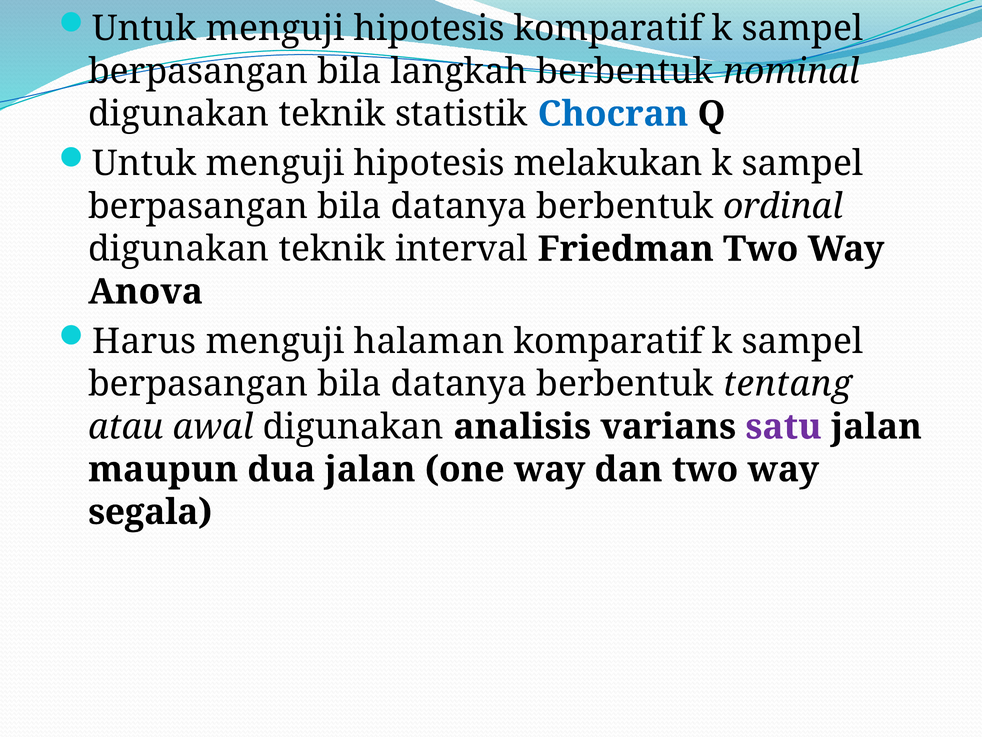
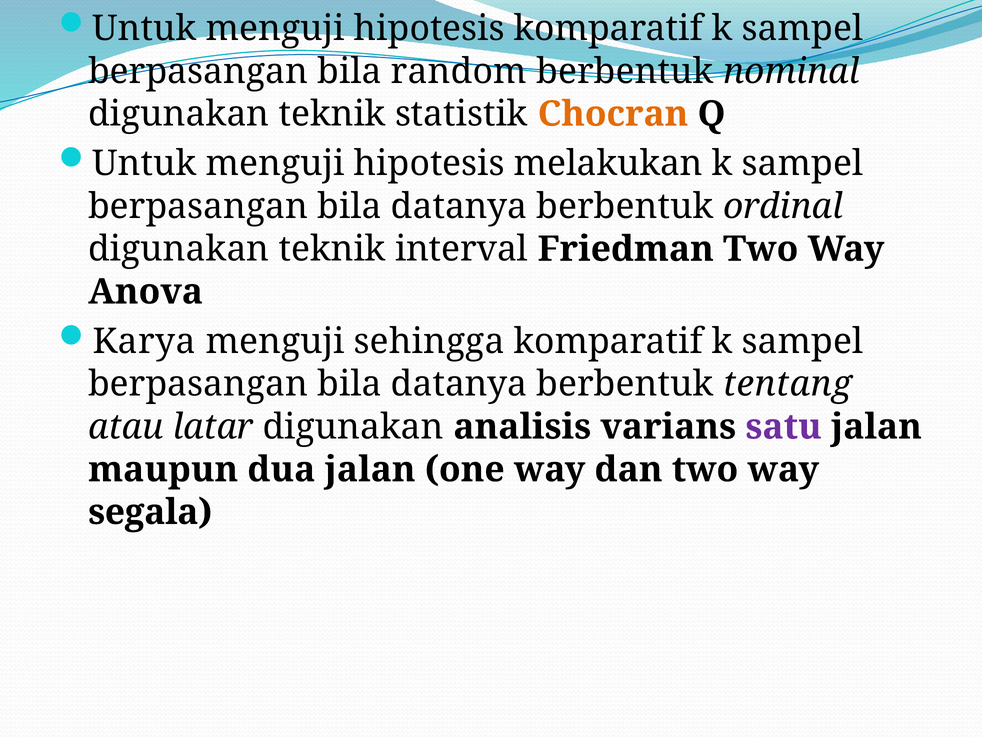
langkah: langkah -> random (459, 71)
Chocran colour: blue -> orange (613, 114)
Harus: Harus -> Karya (144, 341)
halaman: halaman -> sehingga (429, 341)
awal: awal -> latar (213, 427)
